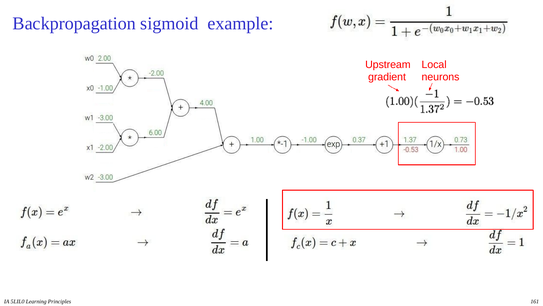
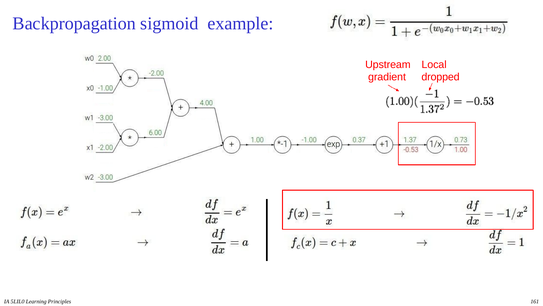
neurons: neurons -> dropped (441, 77)
